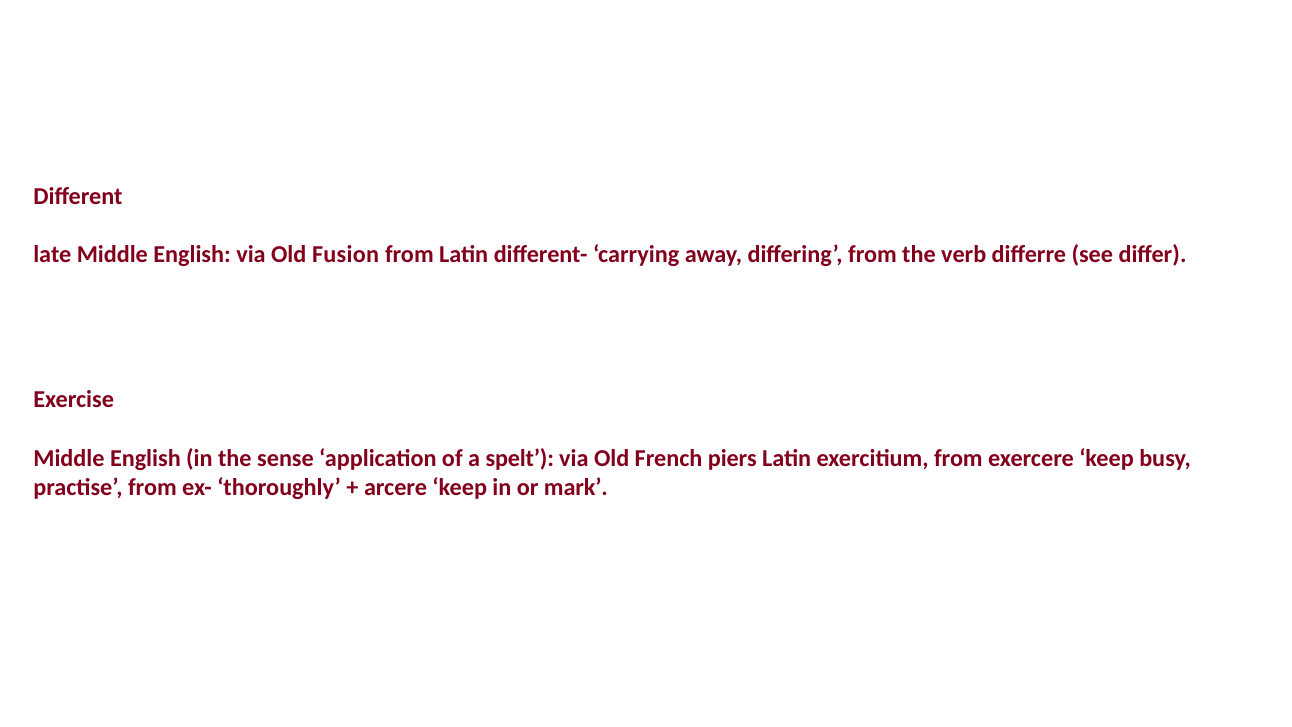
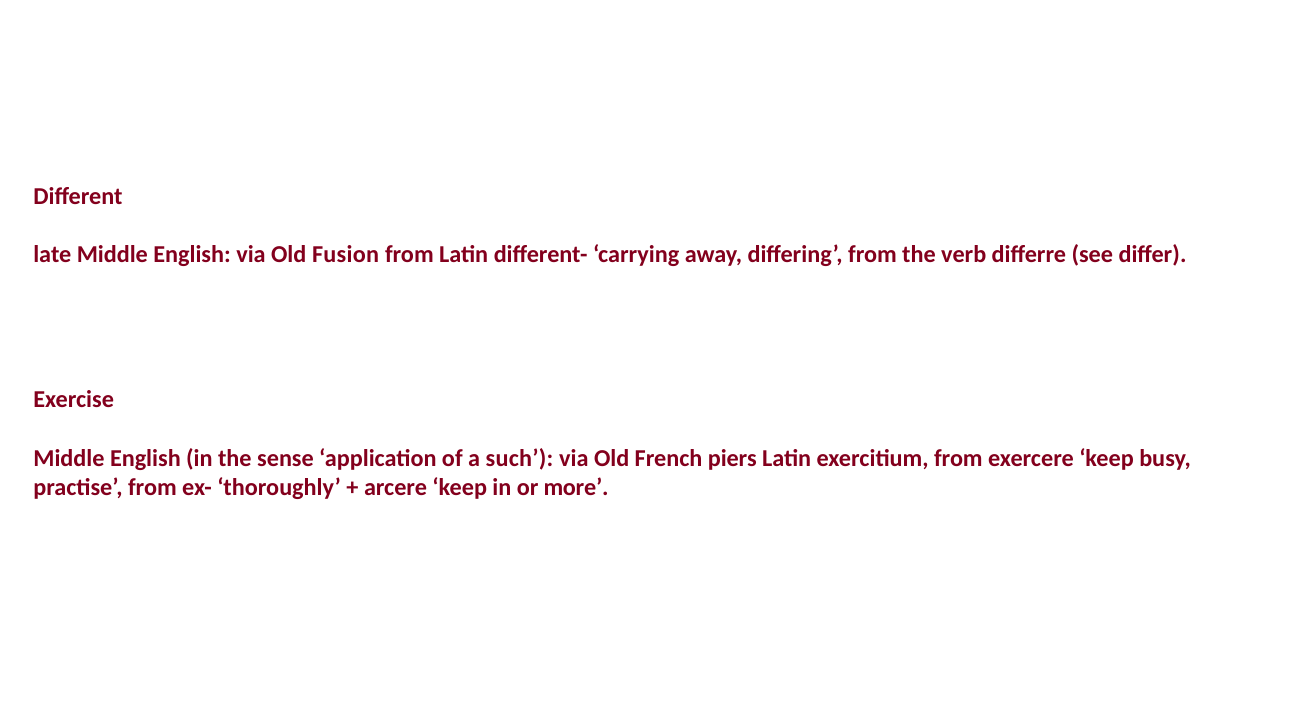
spelt: spelt -> such (520, 458)
mark: mark -> more (576, 487)
